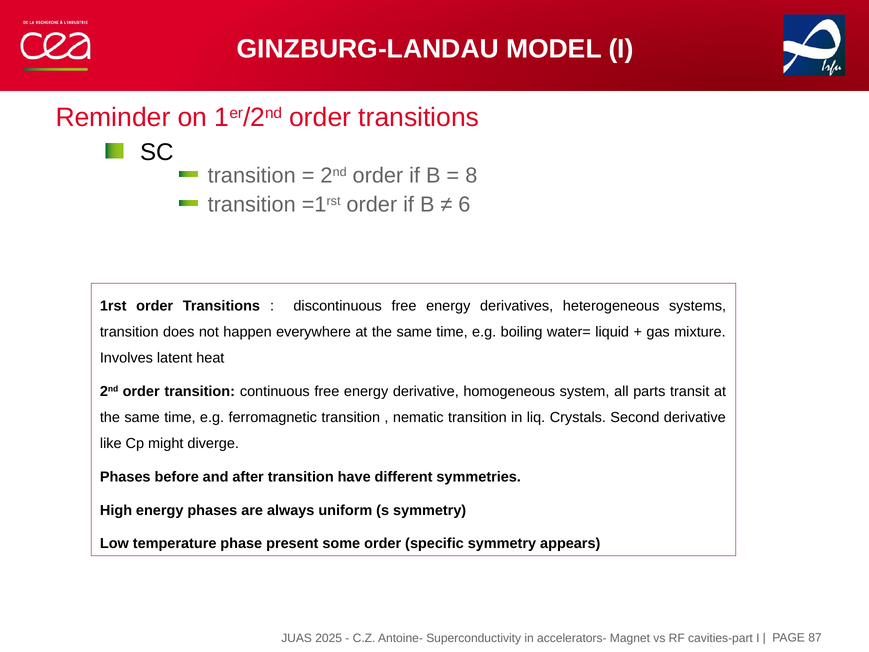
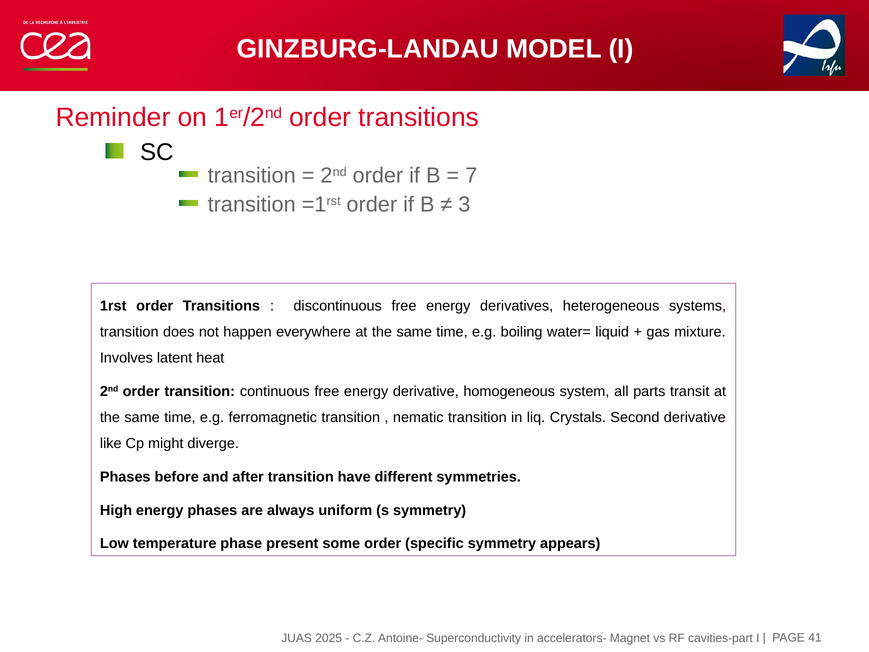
8: 8 -> 7 (471, 175)
6: 6 -> 3 (464, 204)
87: 87 -> 41 (815, 638)
